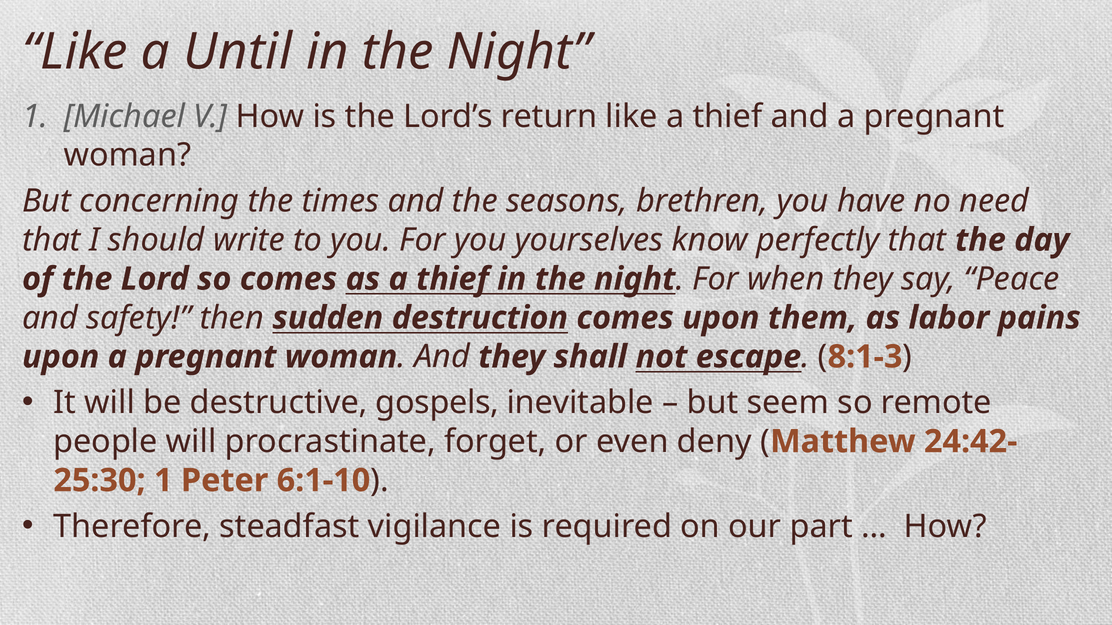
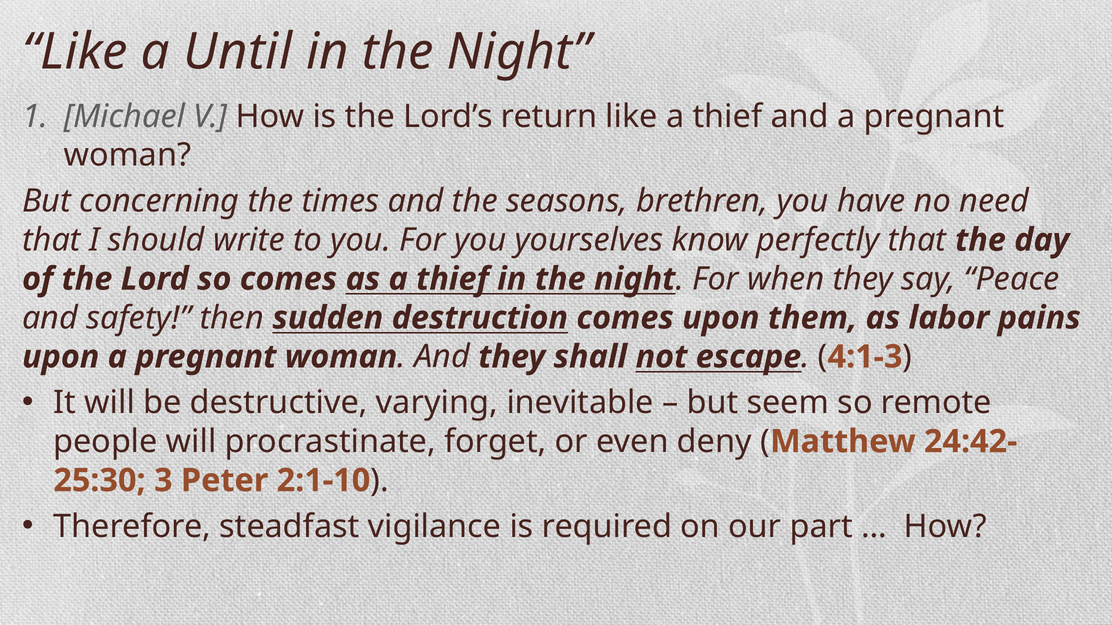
8:1-3: 8:1-3 -> 4:1-3 (865, 357)
gospels: gospels -> varying (437, 403)
1: 1 -> 3 (163, 481)
6:1-10: 6:1-10 -> 2:1-10 (323, 481)
